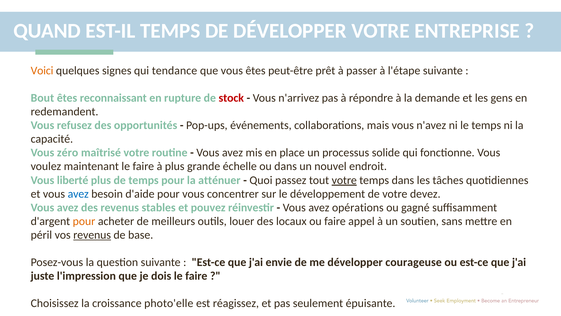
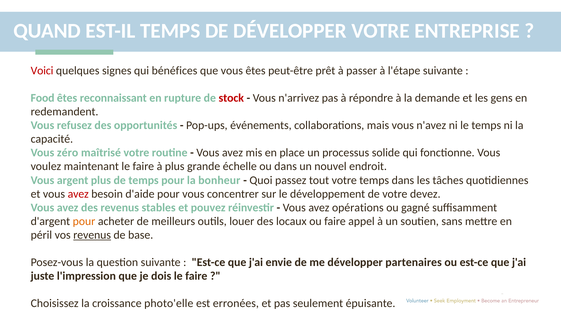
Voici colour: orange -> red (42, 70)
tendance: tendance -> bénéfices (175, 70)
Bout: Bout -> Food (43, 98)
liberté: liberté -> argent (73, 180)
atténuer: atténuer -> bonheur (219, 180)
votre underline: present -> none (344, 180)
avez colour: blue -> red (78, 194)
courageuse: courageuse -> partenaires (414, 262)
réagissez: réagissez -> erronées (236, 303)
